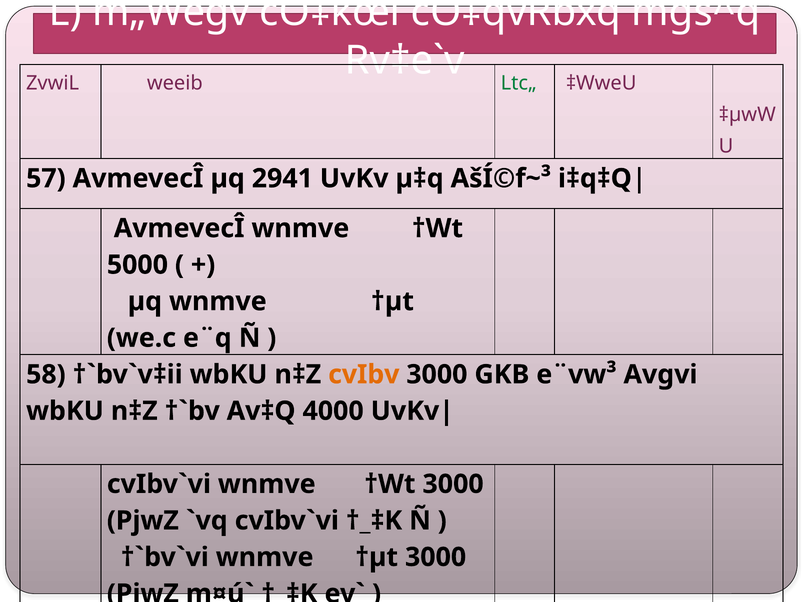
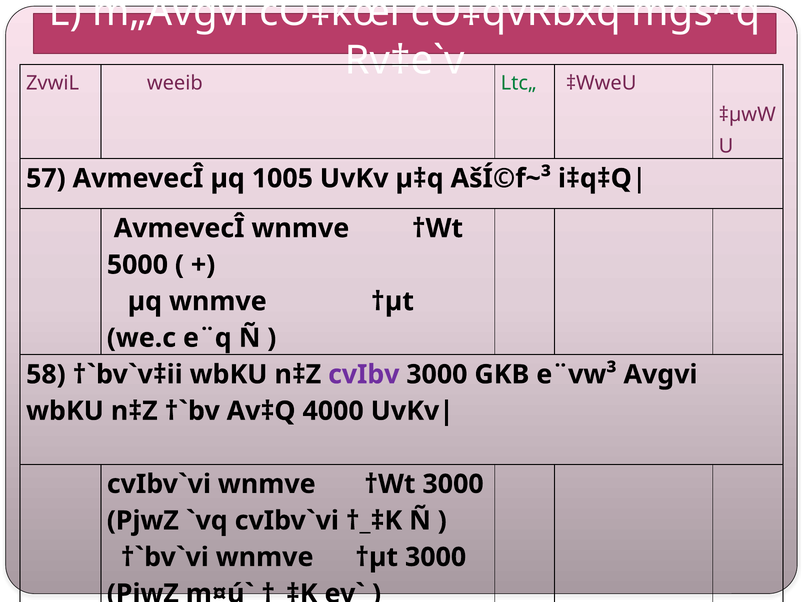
m„Wegv: m„Wegv -> m„Avgvi (171, 12)
2941: 2941 -> 1005 (282, 179)
cvIbv colour: orange -> purple (364, 375)
